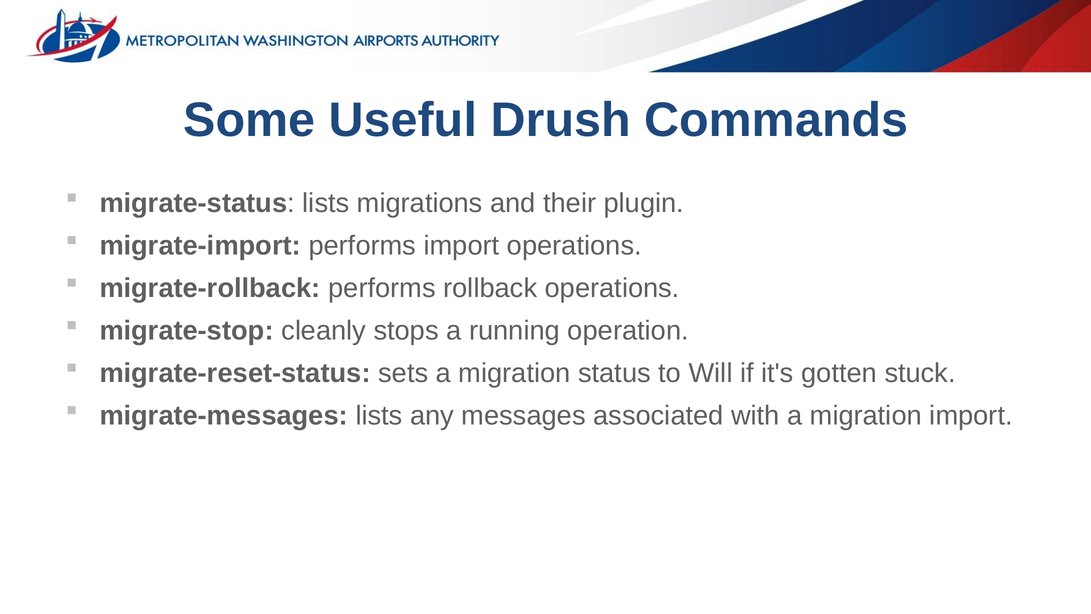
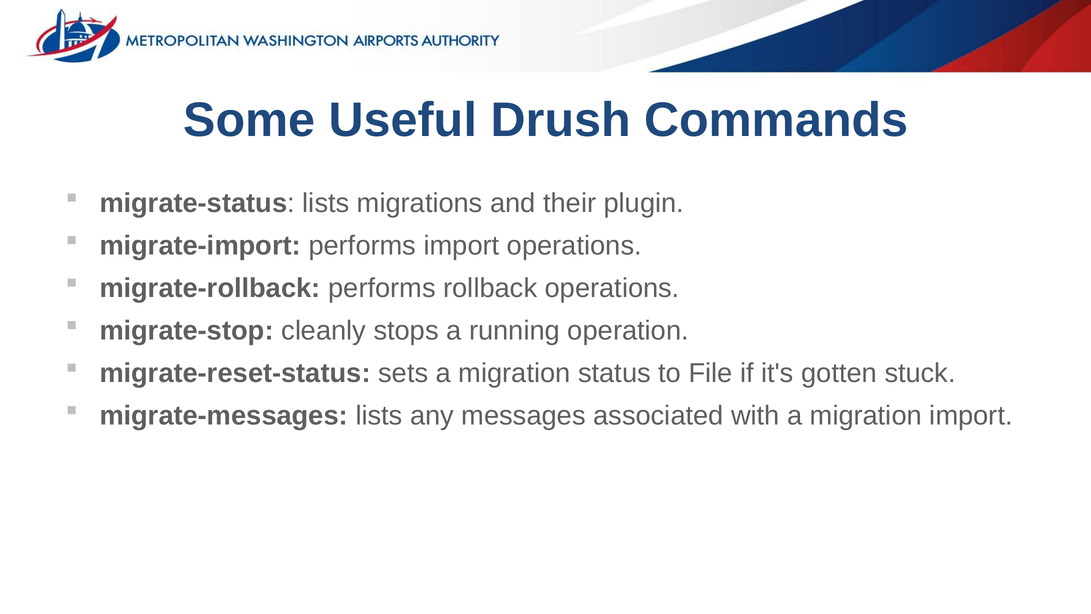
Will: Will -> File (711, 373)
